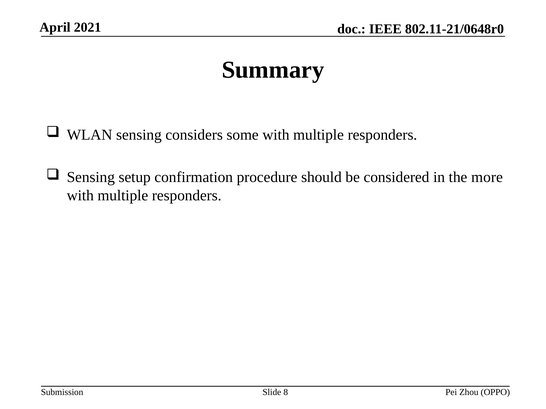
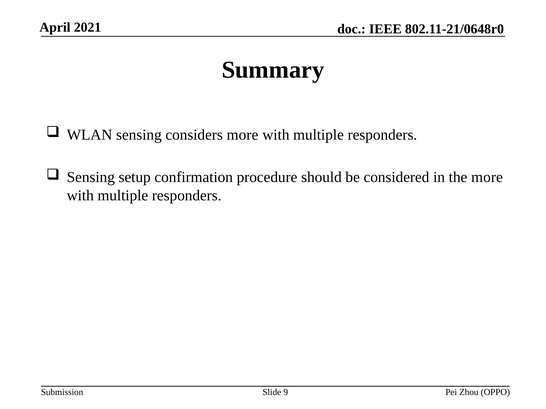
considers some: some -> more (243, 135)
8: 8 -> 9 (286, 393)
